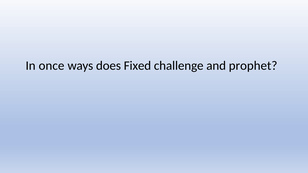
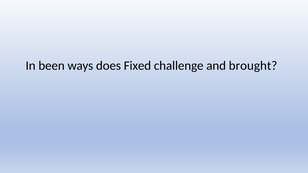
once: once -> been (52, 66)
prophet: prophet -> brought (253, 66)
